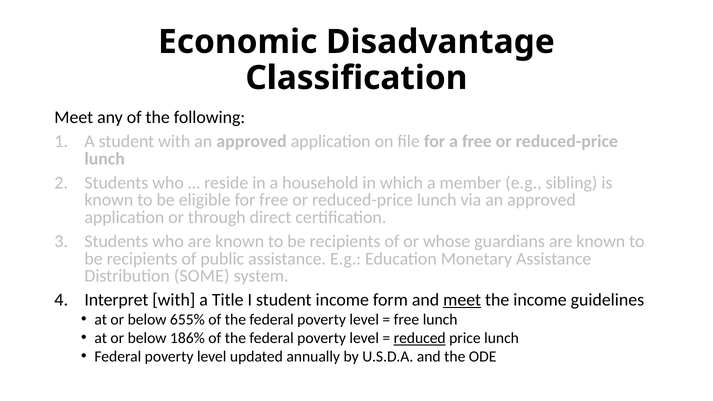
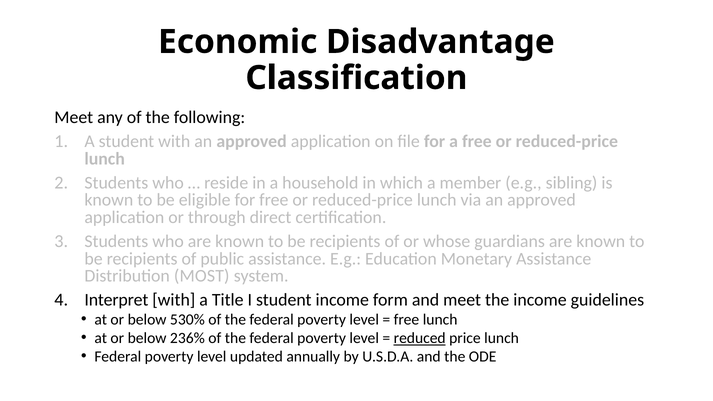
SOME: SOME -> MOST (202, 276)
meet underline: present -> none (462, 300)
655%: 655% -> 530% (187, 320)
186%: 186% -> 236% (187, 338)
